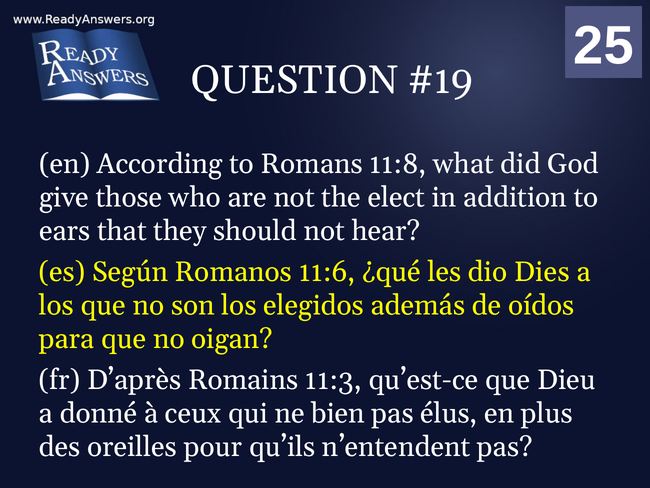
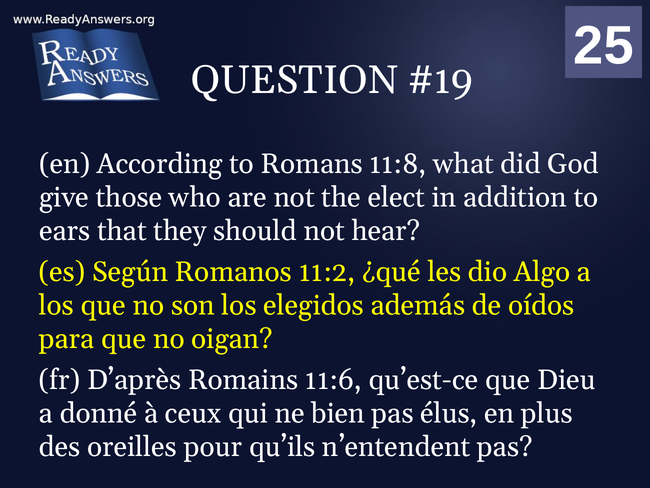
11:6: 11:6 -> 11:2 (327, 272)
Dies: Dies -> Algo (542, 272)
11:3: 11:3 -> 11:6 (333, 379)
